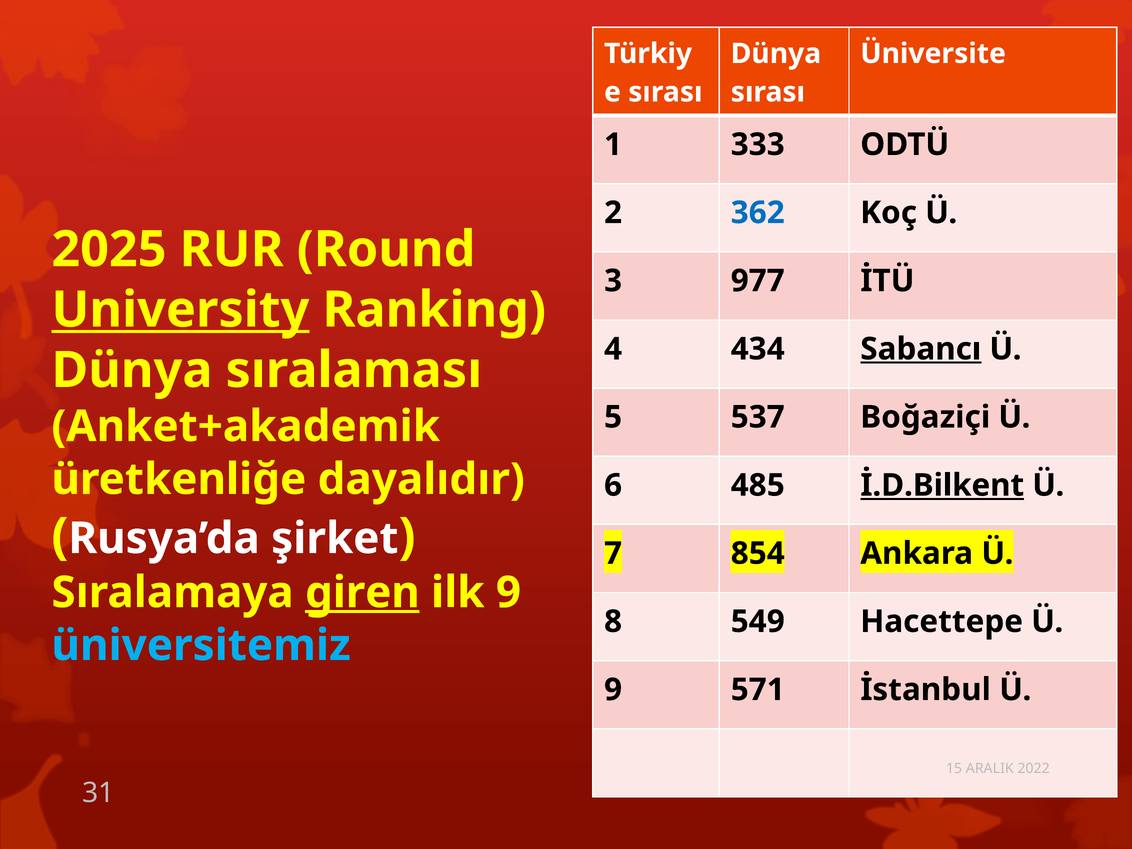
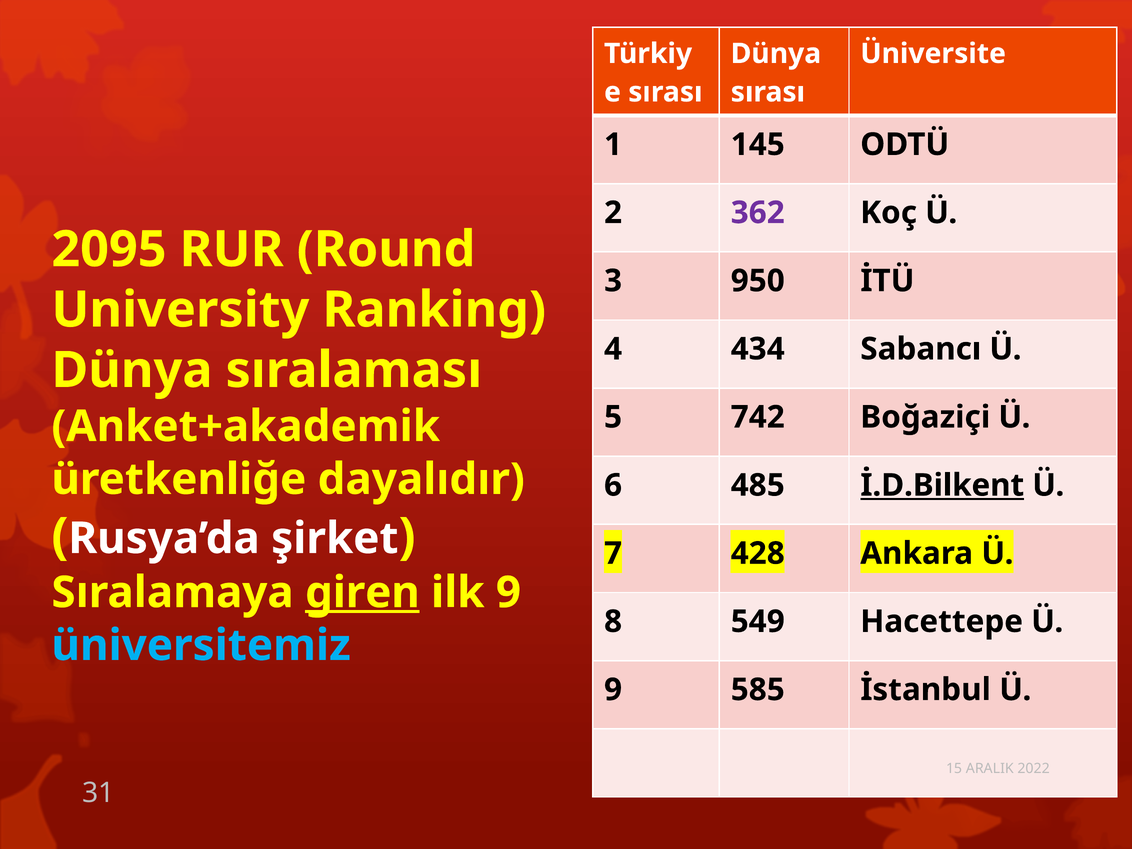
333: 333 -> 145 (758, 145)
362 colour: blue -> purple (758, 213)
2025: 2025 -> 2095 (109, 250)
977: 977 -> 950 (758, 281)
University underline: present -> none (180, 310)
Sabancı underline: present -> none (921, 349)
537: 537 -> 742 (758, 417)
854: 854 -> 428 (758, 553)
571: 571 -> 585 (758, 690)
